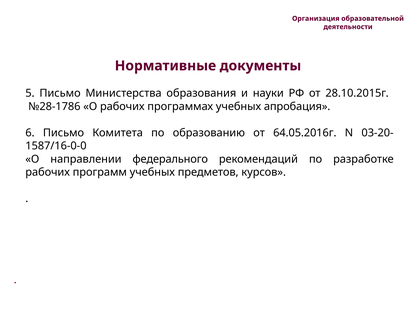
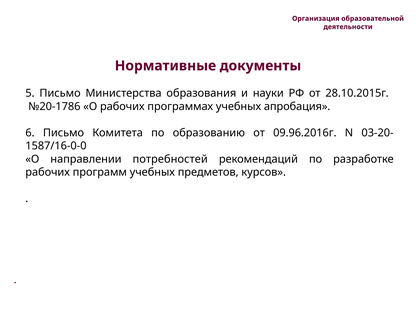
№28-1786: №28-1786 -> №20-1786 (54, 106)
64.05.2016г: 64.05.2016г -> 09.96.2016г (305, 133)
федерального: федерального -> потребностей (170, 159)
